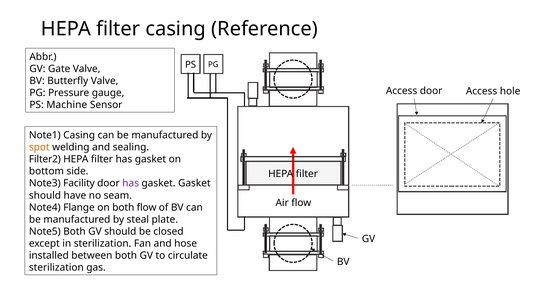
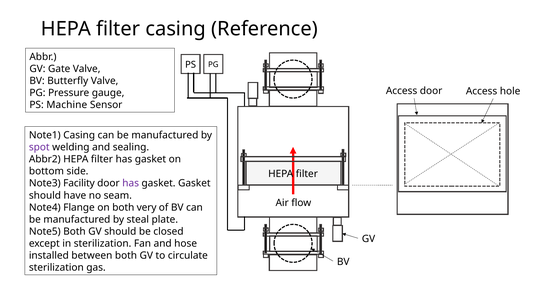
spot colour: orange -> purple (39, 147)
Filter2: Filter2 -> Abbr2 (45, 160)
both flow: flow -> very (147, 208)
